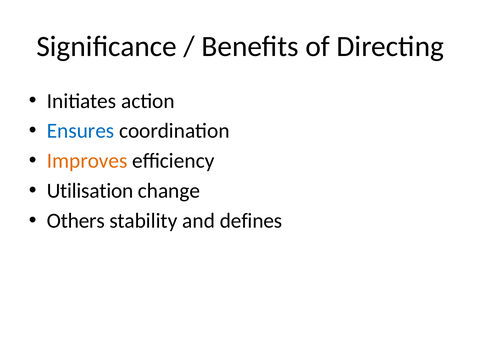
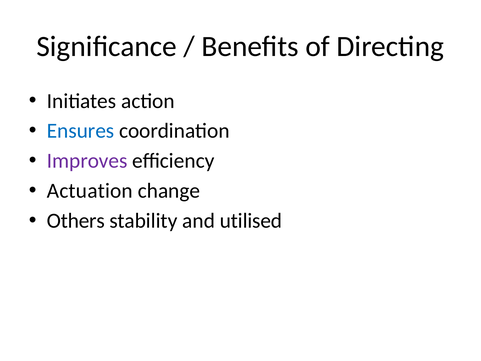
Improves colour: orange -> purple (87, 161)
Utilisation: Utilisation -> Actuation (90, 191)
defines: defines -> utilised (251, 221)
